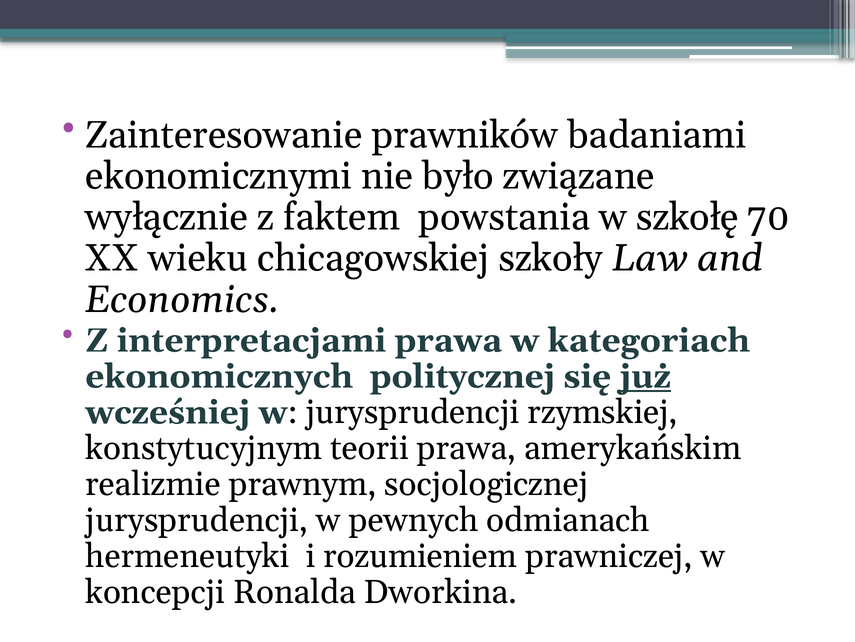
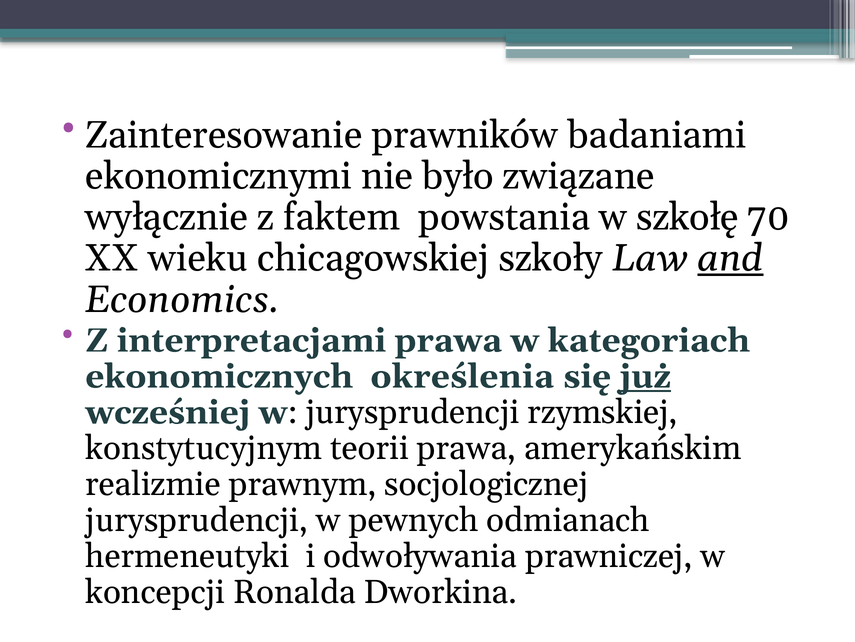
and underline: none -> present (730, 258)
politycznej: politycznej -> określenia (462, 376)
rozumieniem: rozumieniem -> odwoływania (420, 556)
